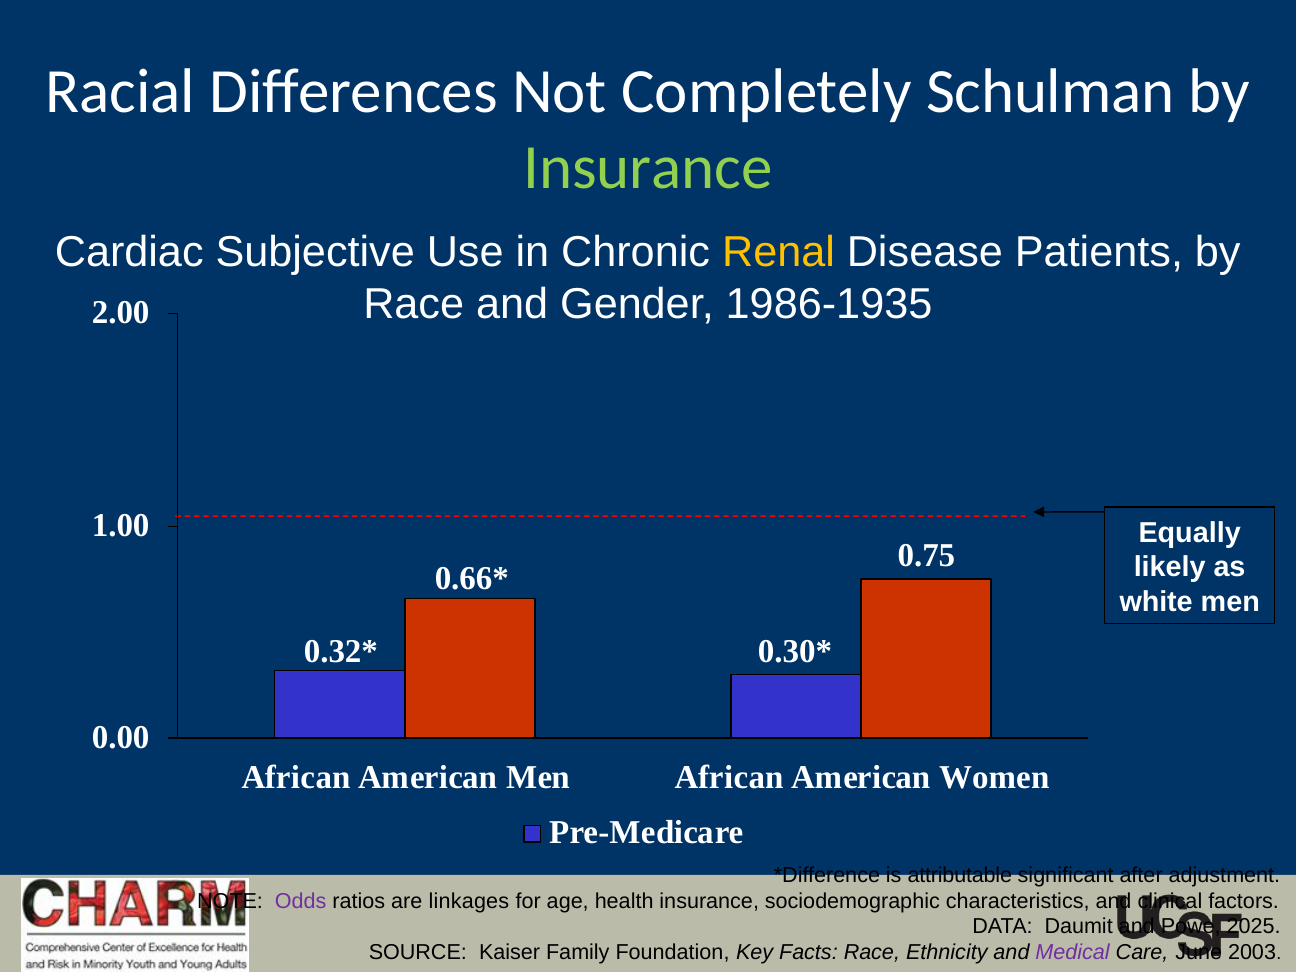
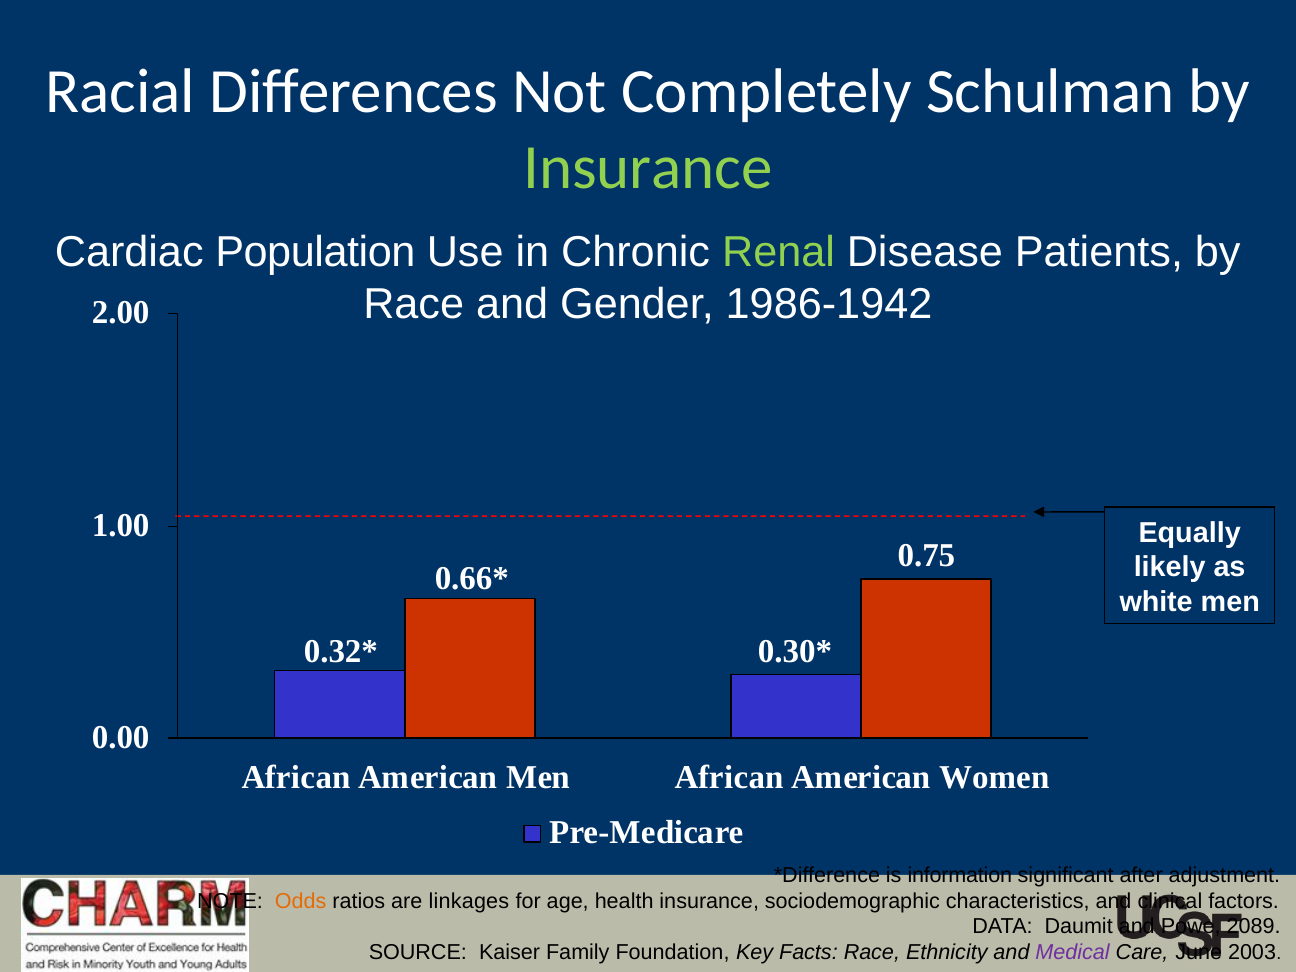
Subjective: Subjective -> Population (315, 252)
Renal colour: yellow -> light green (778, 252)
1986-1935: 1986-1935 -> 1986-1942 (829, 304)
attributable: attributable -> information (960, 875)
Odds colour: purple -> orange (301, 901)
2025: 2025 -> 2089 (1254, 927)
